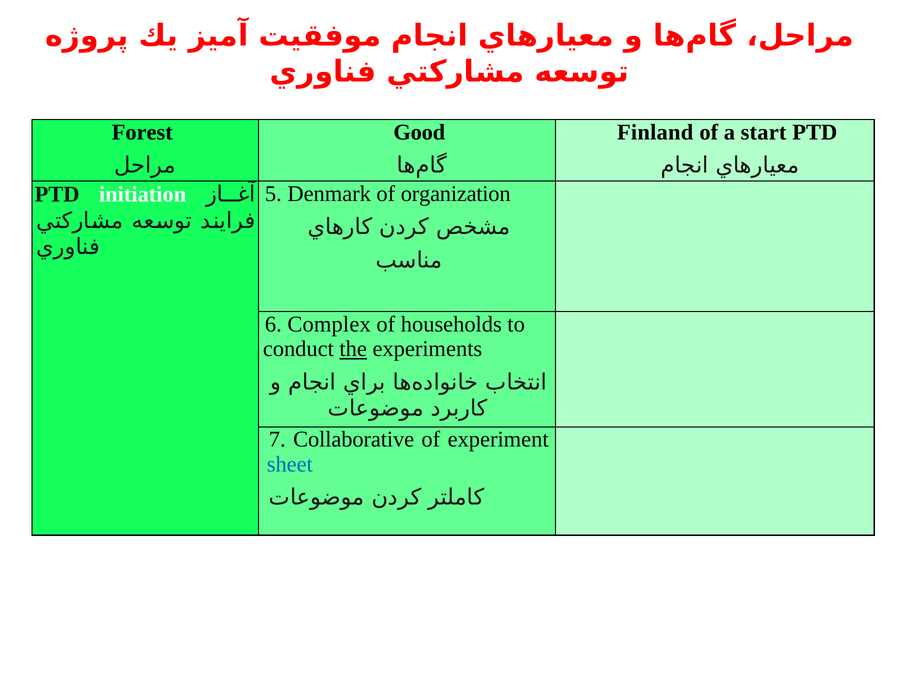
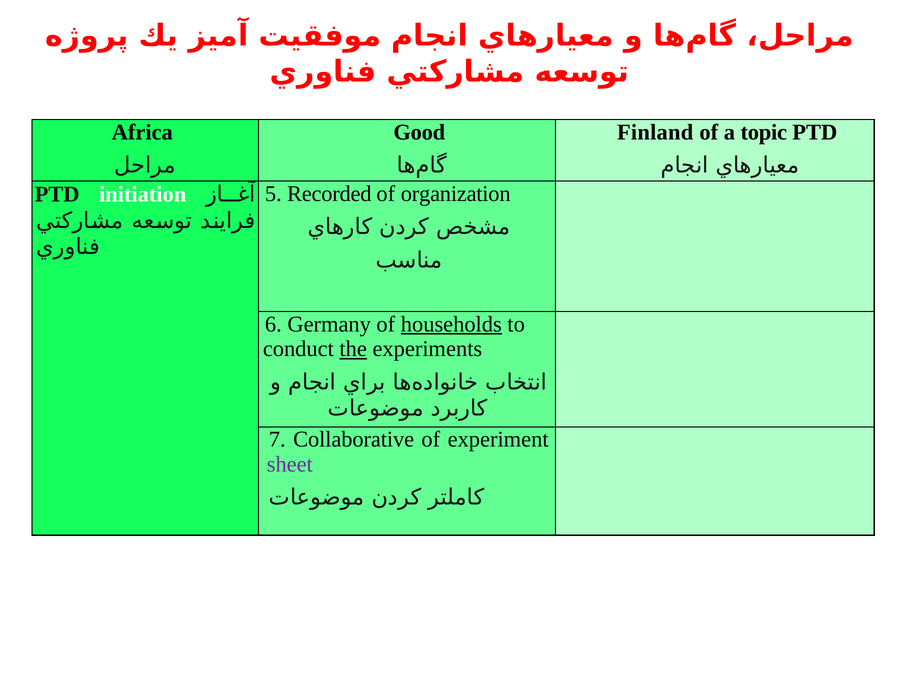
Forest: Forest -> Africa (142, 132)
start: start -> topic (764, 132)
Denmark: Denmark -> Recorded (329, 194)
Complex: Complex -> Germany (329, 324)
households underline: none -> present (451, 324)
sheet colour: blue -> purple (290, 465)
